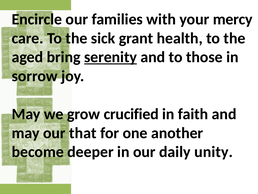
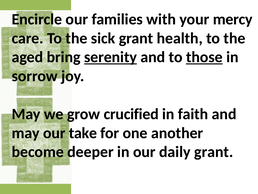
those underline: none -> present (204, 57)
that: that -> take (83, 133)
daily unity: unity -> grant (214, 152)
